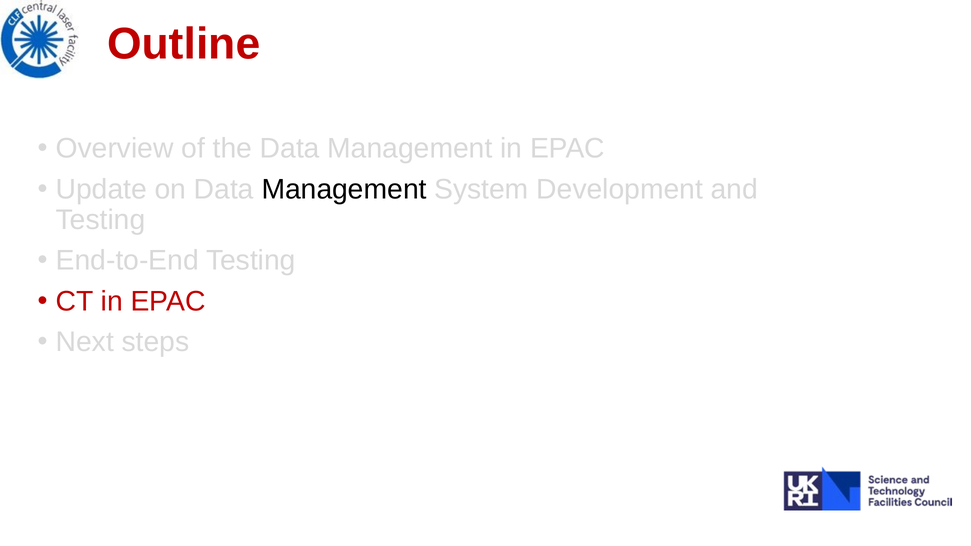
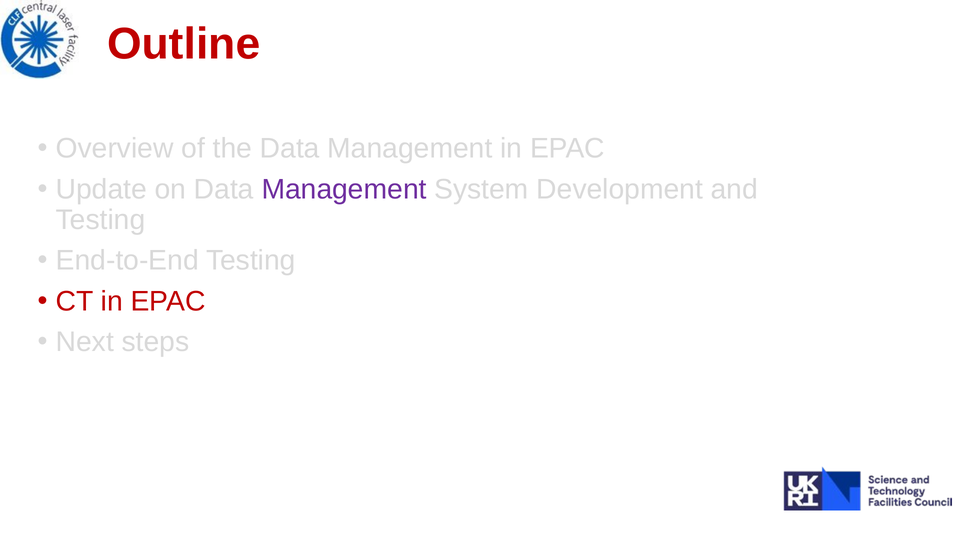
Management colour: black -> purple (344, 189)
